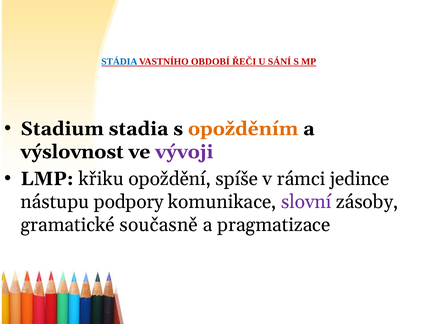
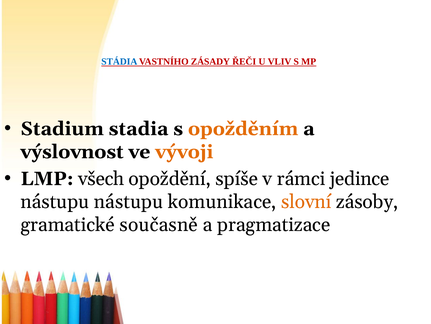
OBDOBÍ: OBDOBÍ -> ZÁSADY (210, 62)
SÁNÍ: SÁNÍ -> VLIV (280, 62)
vývoji colour: purple -> orange (184, 152)
křiku: křiku -> všech (101, 178)
nástupu podpory: podpory -> nástupu (129, 201)
slovní colour: purple -> orange (306, 201)
